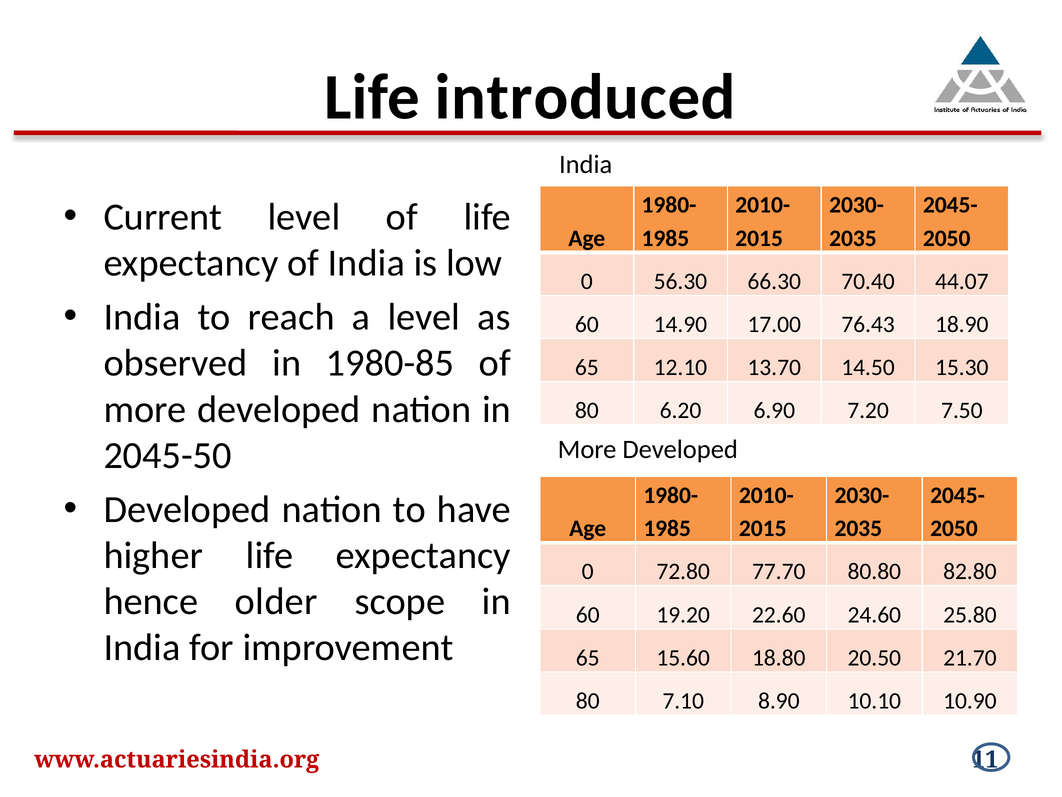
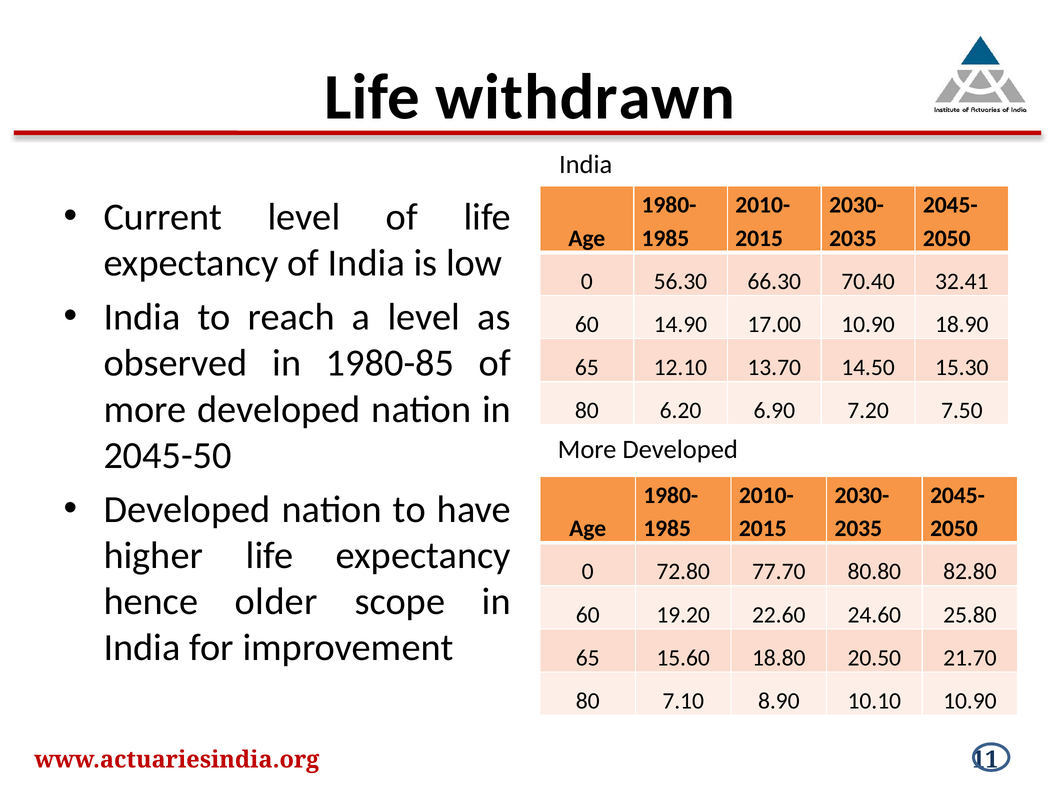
introduced: introduced -> withdrawn (585, 97)
44.07: 44.07 -> 32.41 (962, 281)
17.00 76.43: 76.43 -> 10.90 (868, 324)
